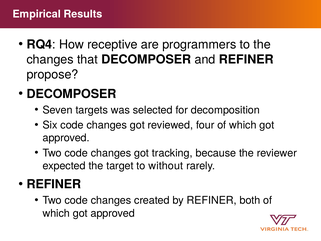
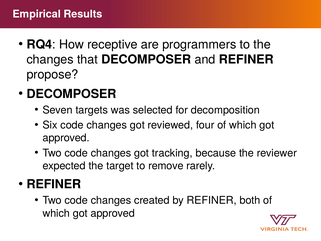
without: without -> remove (166, 166)
